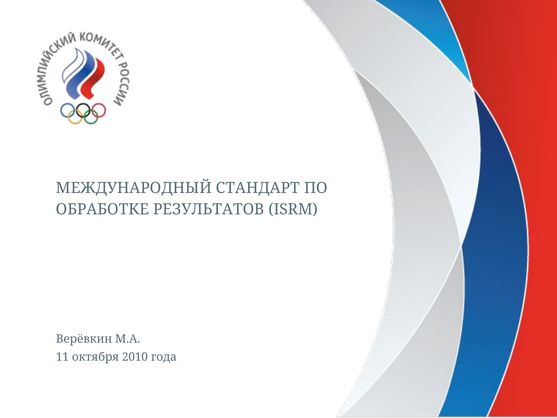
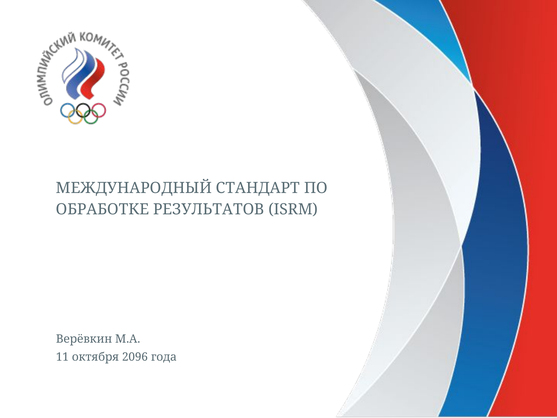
2010: 2010 -> 2096 (135, 357)
